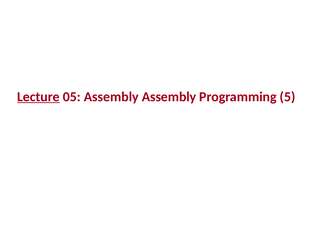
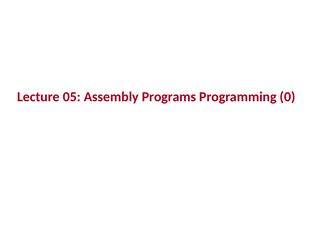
Lecture underline: present -> none (38, 97)
Assembly Assembly: Assembly -> Programs (169, 97)
5: 5 -> 0 (288, 97)
